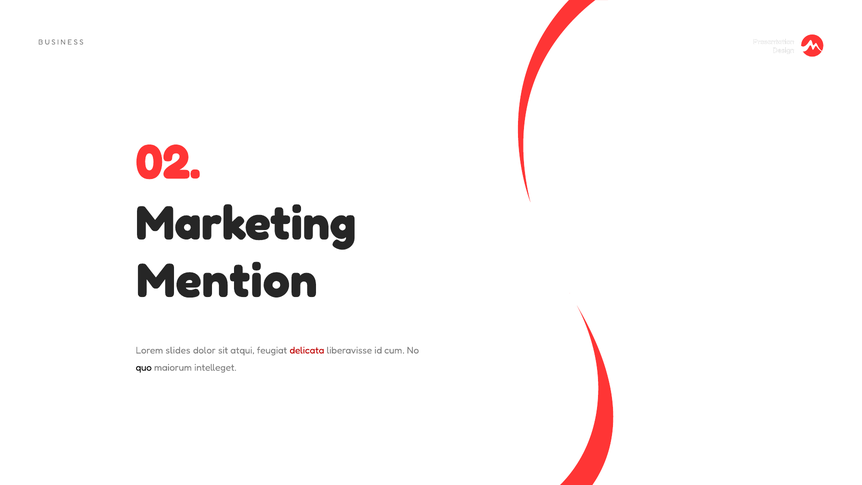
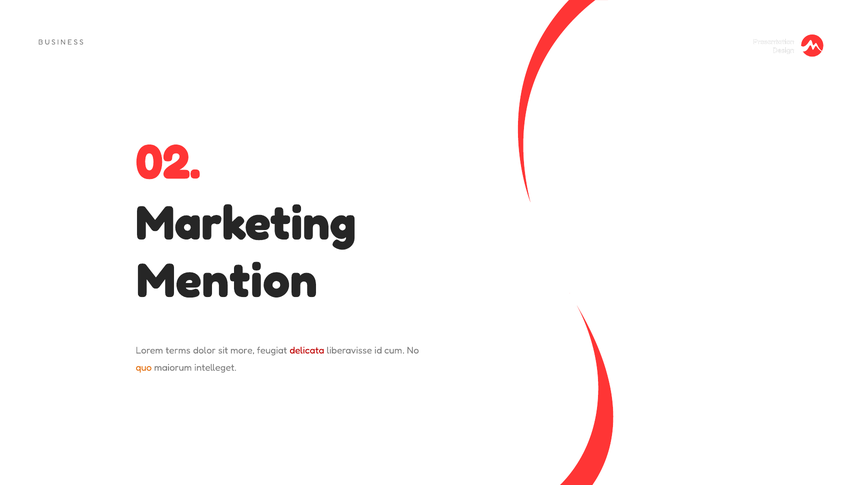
slides: slides -> terms (178, 350)
atqui: atqui -> more (242, 350)
quo colour: black -> orange (144, 367)
